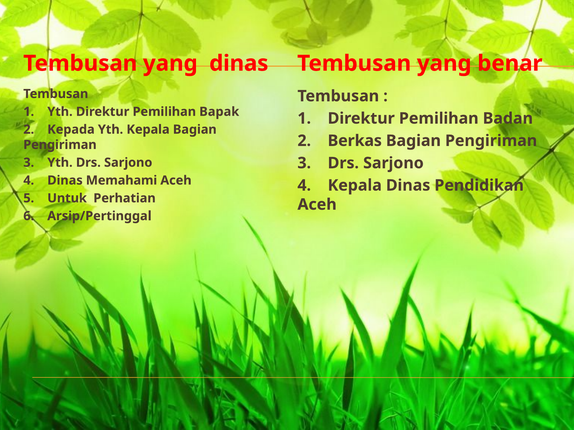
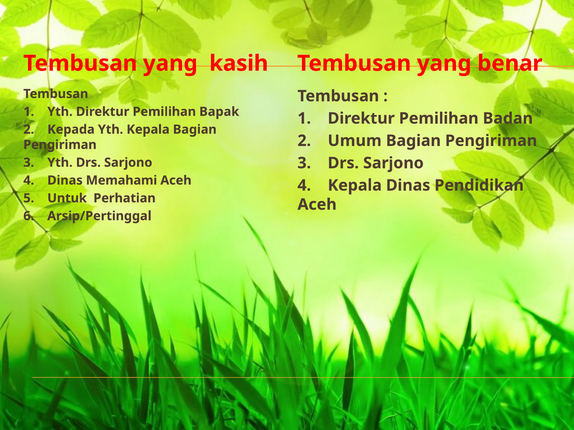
yang dinas: dinas -> kasih (239, 63)
Berkas: Berkas -> Umum (355, 141)
